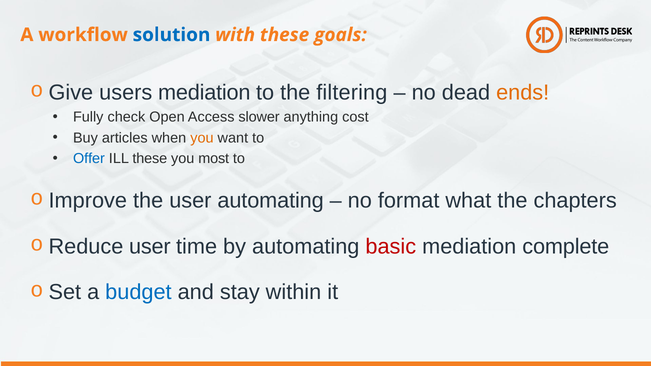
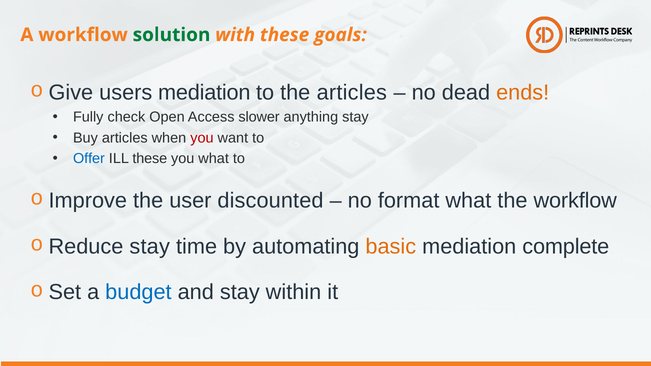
solution colour: blue -> green (172, 35)
the filtering: filtering -> articles (352, 93)
anything cost: cost -> stay (355, 117)
you colour: orange -> red (202, 138)
you most: most -> what (214, 159)
user automating: automating -> discounted (270, 201)
the chapters: chapters -> workflow (575, 201)
user: user -> stay (150, 247)
basic colour: red -> orange (391, 247)
